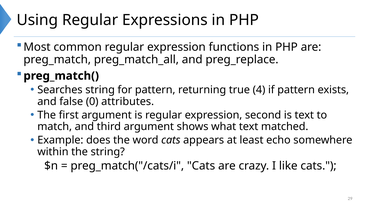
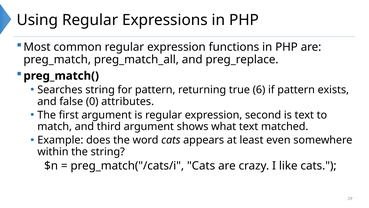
4: 4 -> 6 (259, 90)
echo: echo -> even (278, 140)
